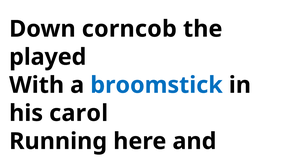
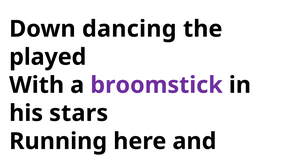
corncob: corncob -> dancing (129, 29)
broomstick colour: blue -> purple (157, 85)
carol: carol -> stars (79, 113)
